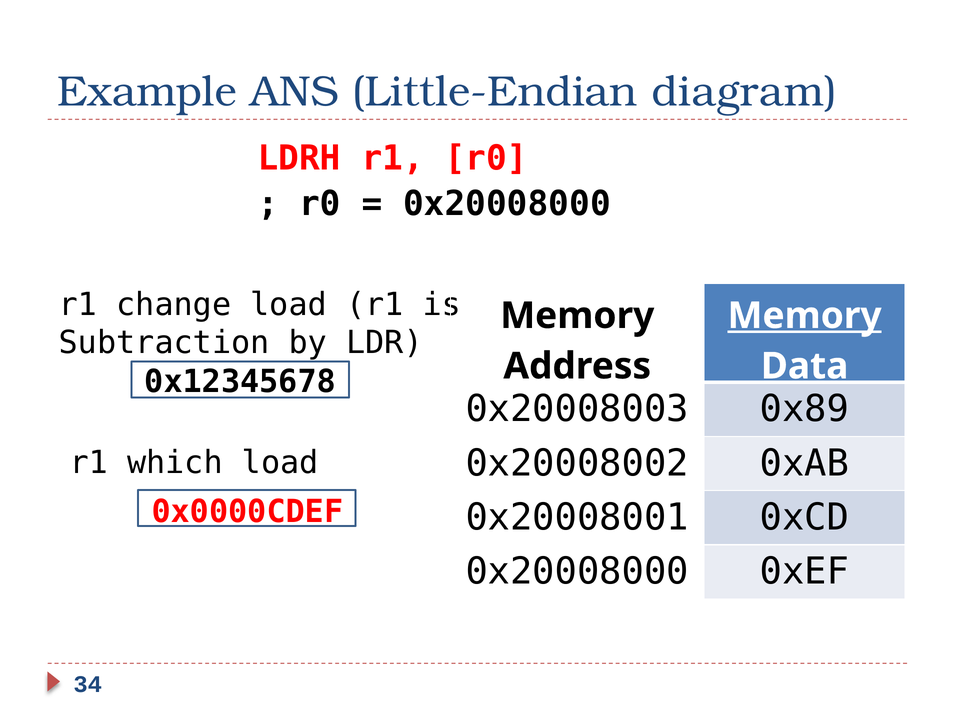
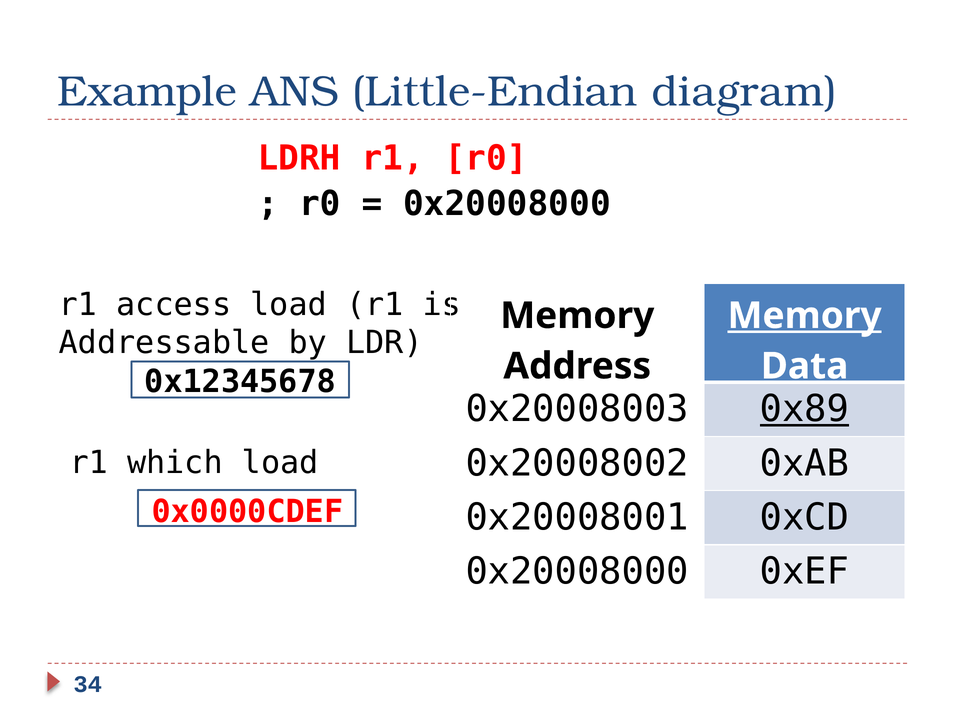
change: change -> access (174, 305)
Subtraction: Subtraction -> Addressable (164, 343)
0x89 underline: none -> present (804, 409)
